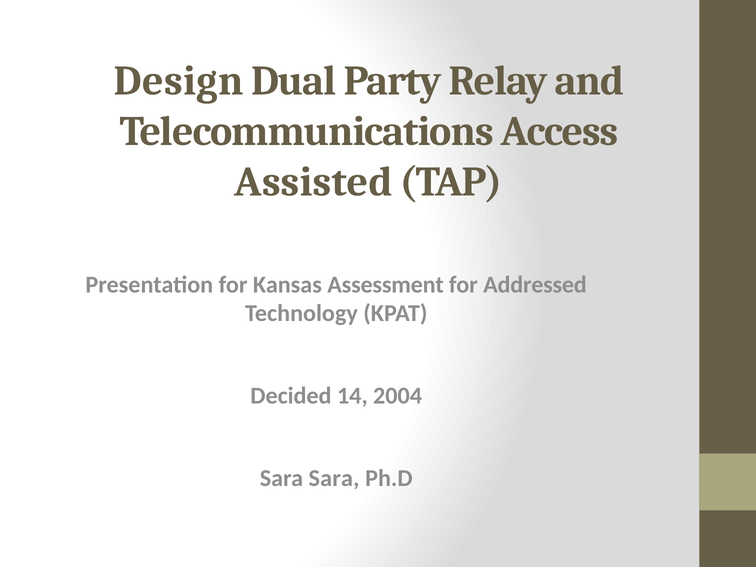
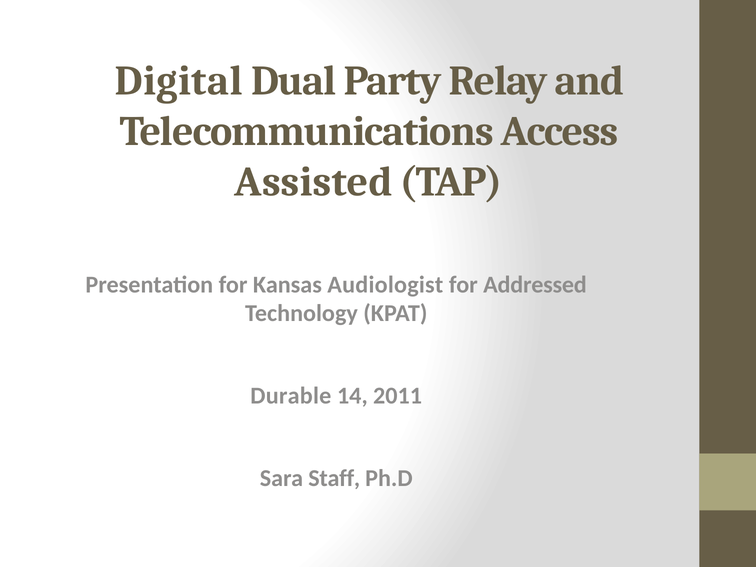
Design: Design -> Digital (179, 81)
Assessment: Assessment -> Audiologist (385, 285)
Decided: Decided -> Durable (291, 396)
2004: 2004 -> 2011 (398, 396)
Sara Sara: Sara -> Staff (334, 478)
